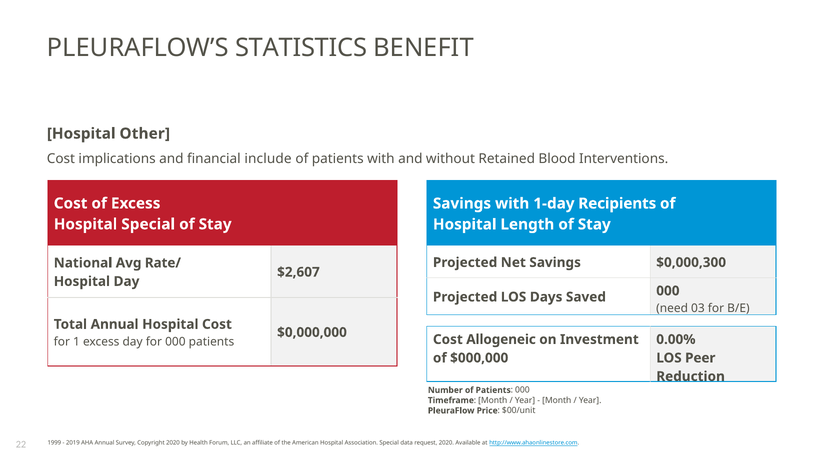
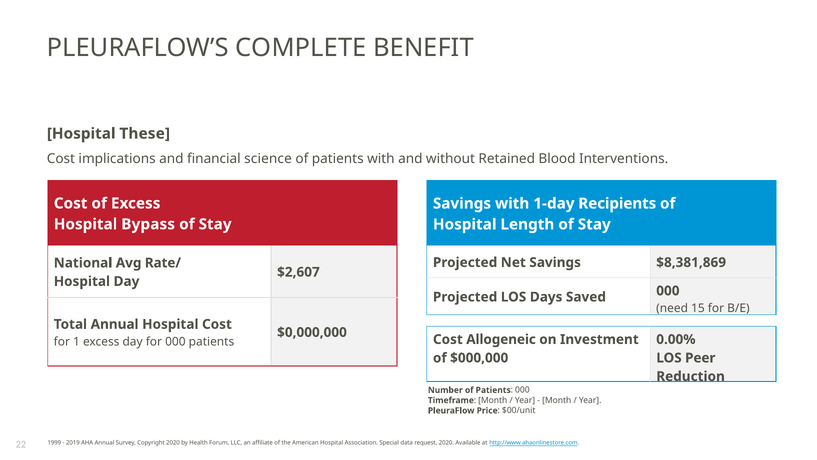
STATISTICS: STATISTICS -> COMPLETE (301, 48)
Other: Other -> These (145, 133)
include: include -> science (268, 159)
Hospital Special: Special -> Bypass (148, 224)
$0,000,300: $0,000,300 -> $8,381,869 (691, 262)
03: 03 -> 15 (698, 308)
